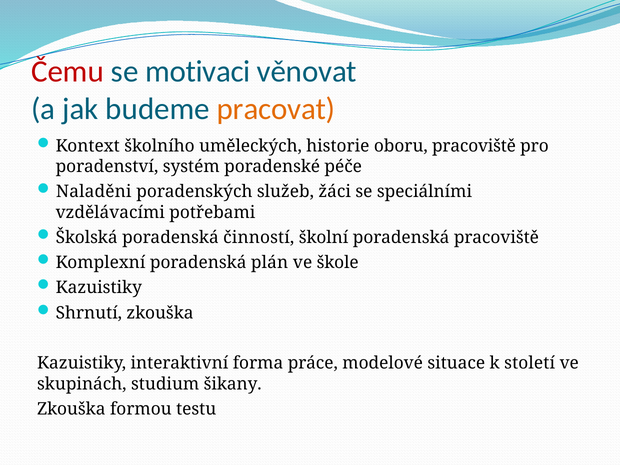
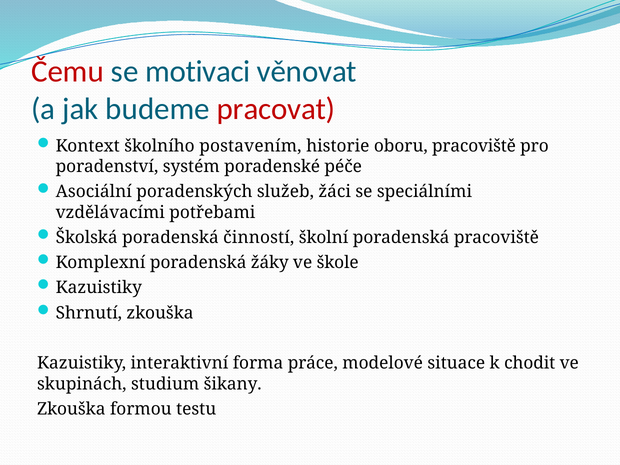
pracovat colour: orange -> red (276, 109)
uměleckých: uměleckých -> postavením (250, 146)
Naladěni: Naladěni -> Asociální (94, 192)
plán: plán -> žáky (270, 263)
století: století -> chodit (530, 363)
